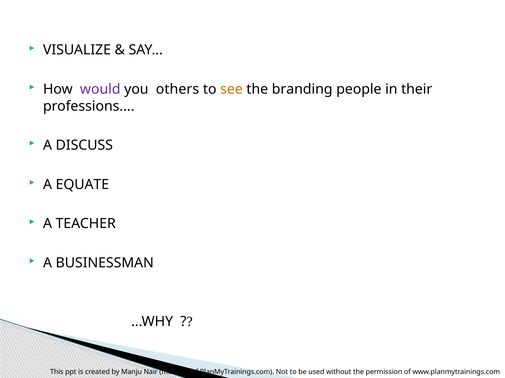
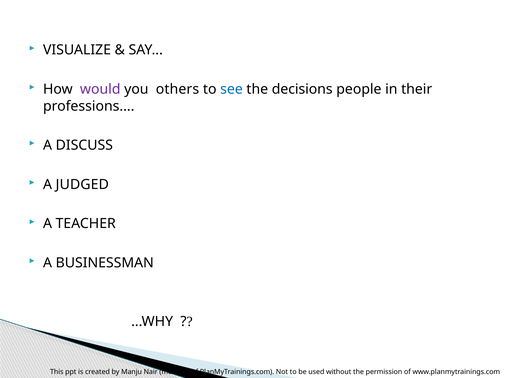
see colour: orange -> blue (231, 89)
branding: branding -> decisions (302, 89)
EQUATE: EQUATE -> JUDGED (82, 185)
